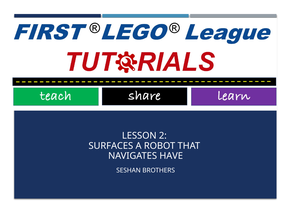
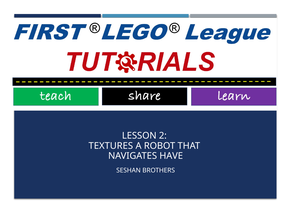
SURFACES: SURFACES -> TEXTURES (111, 146)
